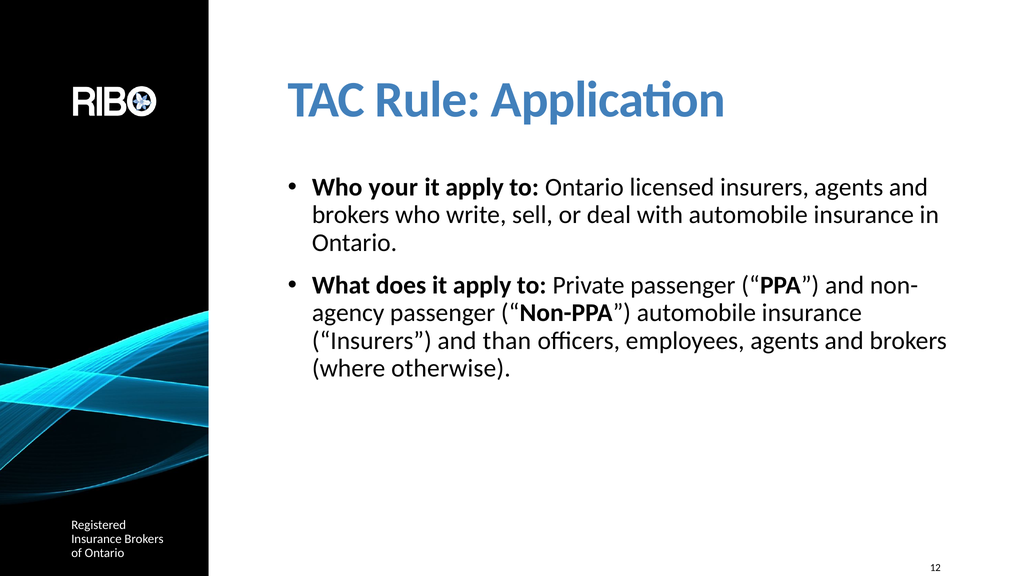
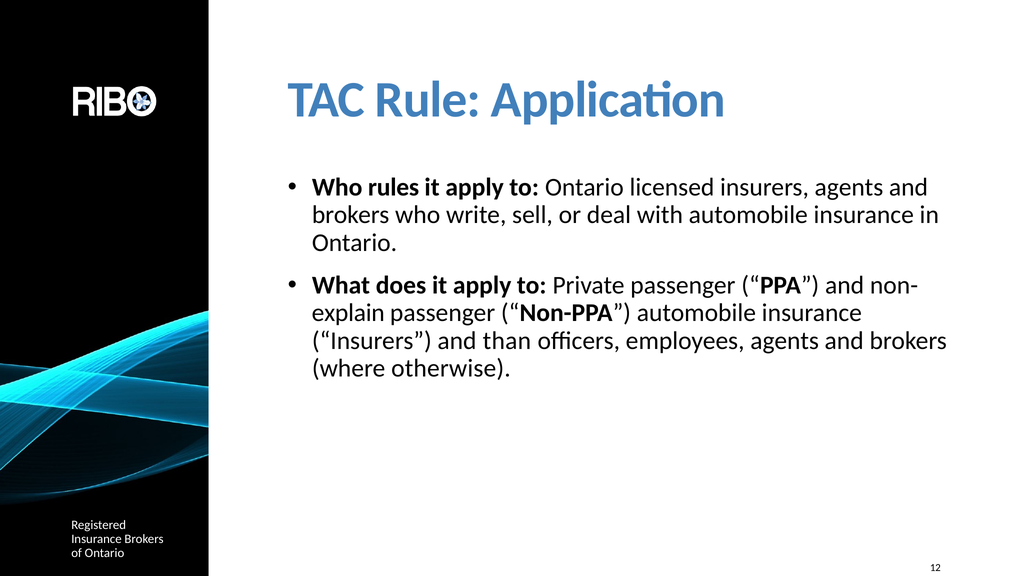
your: your -> rules (394, 187)
agency: agency -> explain (348, 313)
